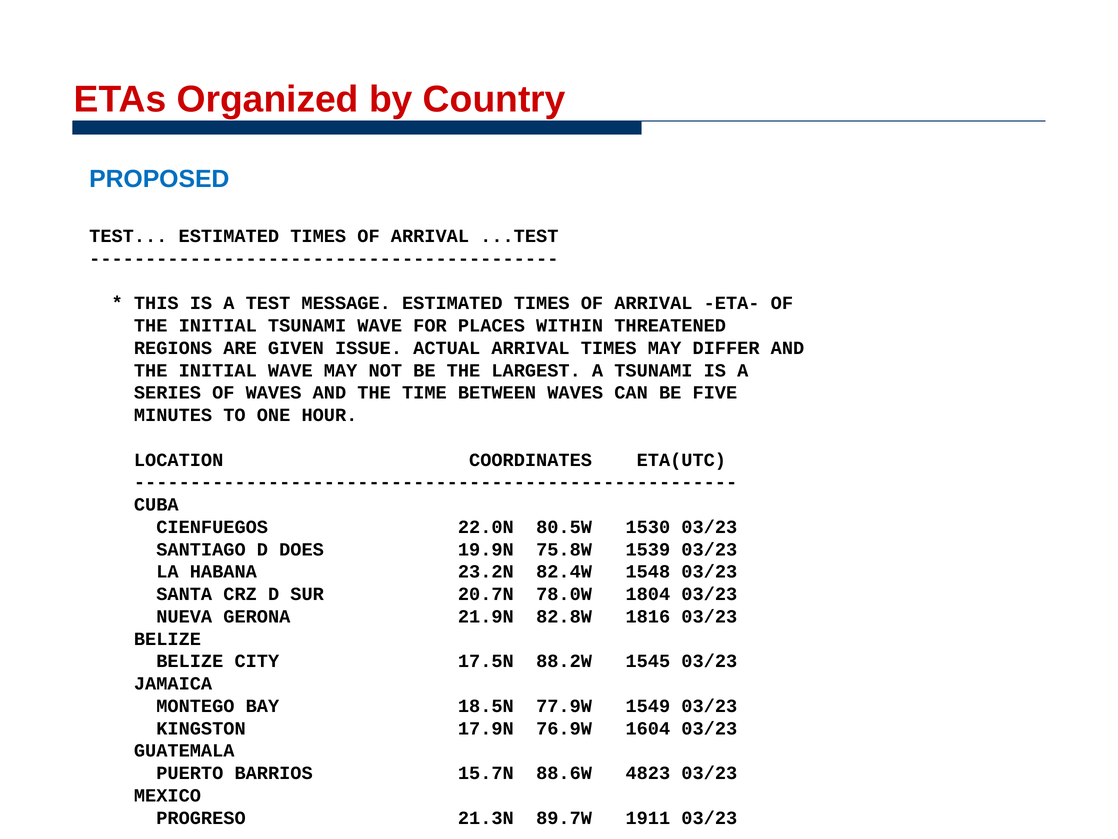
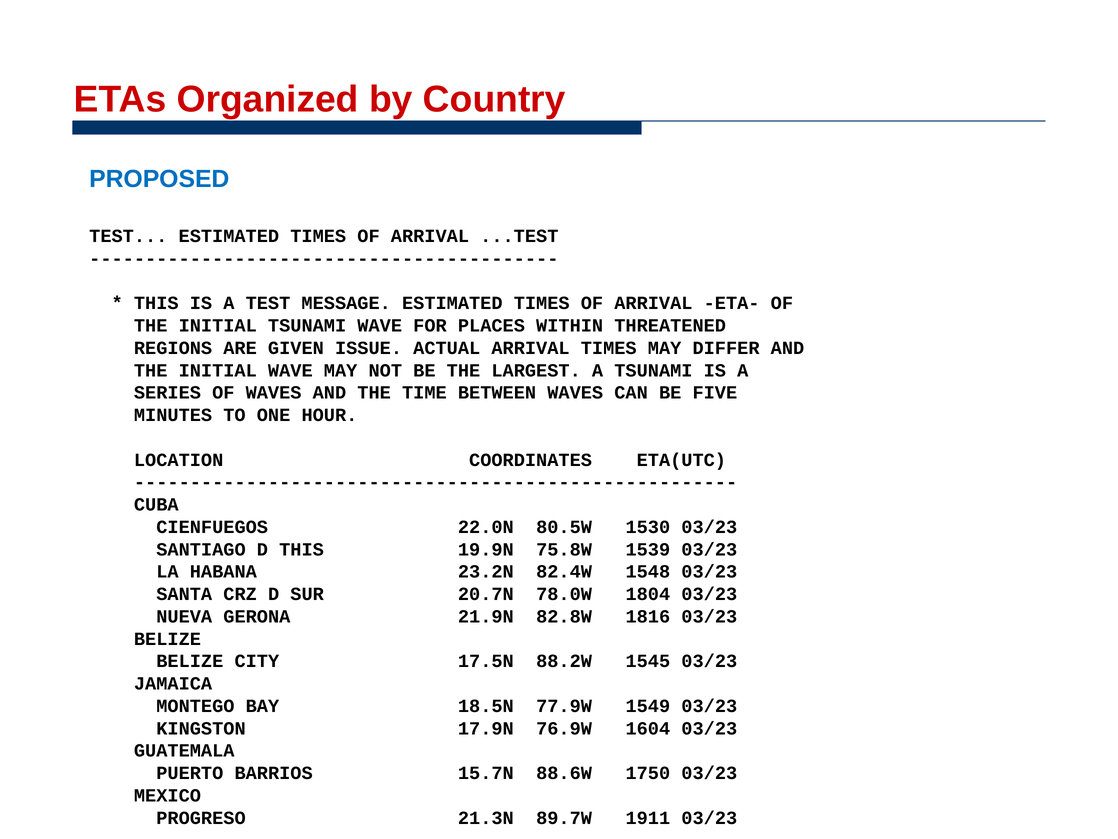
D DOES: DOES -> THIS (302, 549)
4823: 4823 -> 1750 (648, 773)
